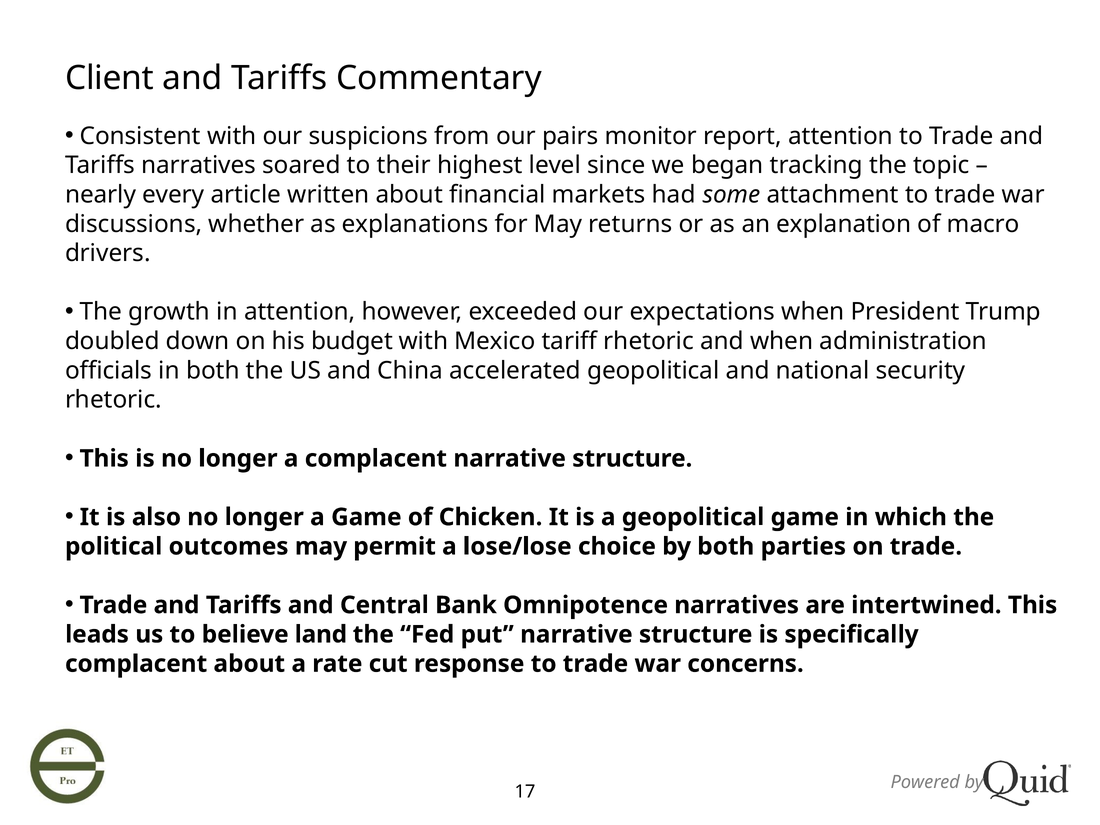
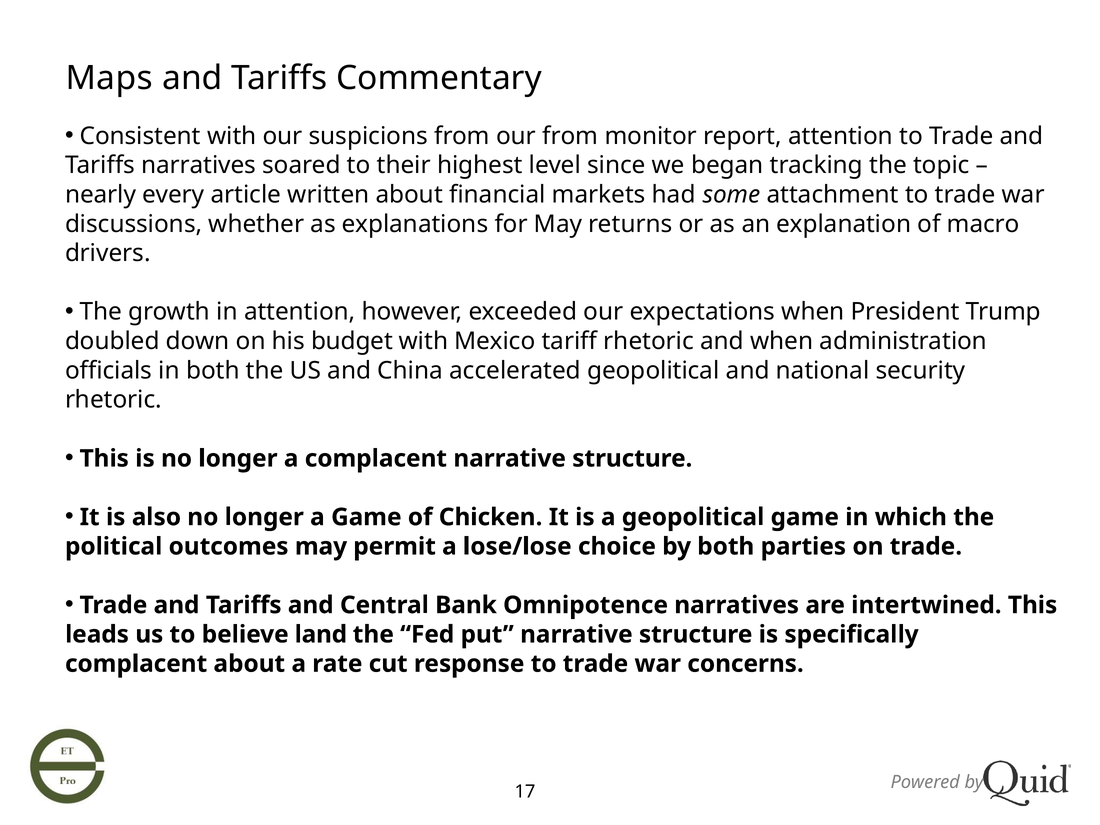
Client: Client -> Maps (109, 78)
our pairs: pairs -> from (570, 136)
